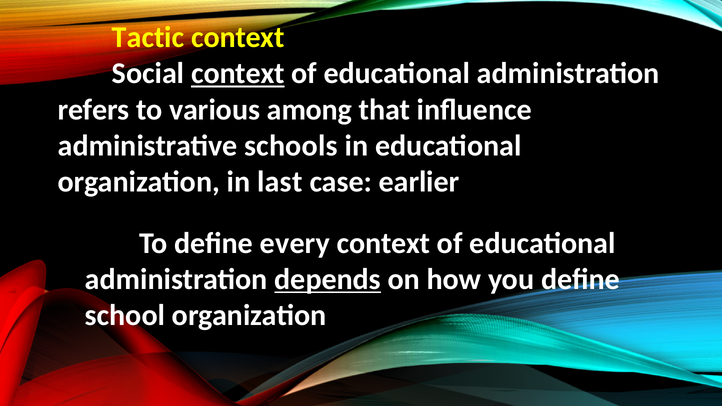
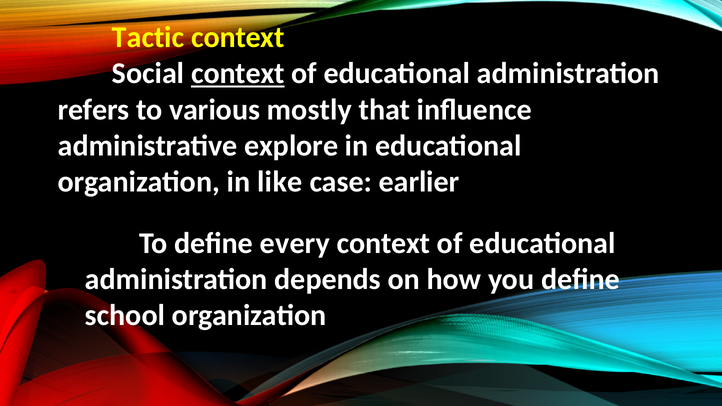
among: among -> mostly (309, 110)
schools: schools -> explore (291, 146)
last: last -> like (280, 182)
depends underline: present -> none (328, 279)
